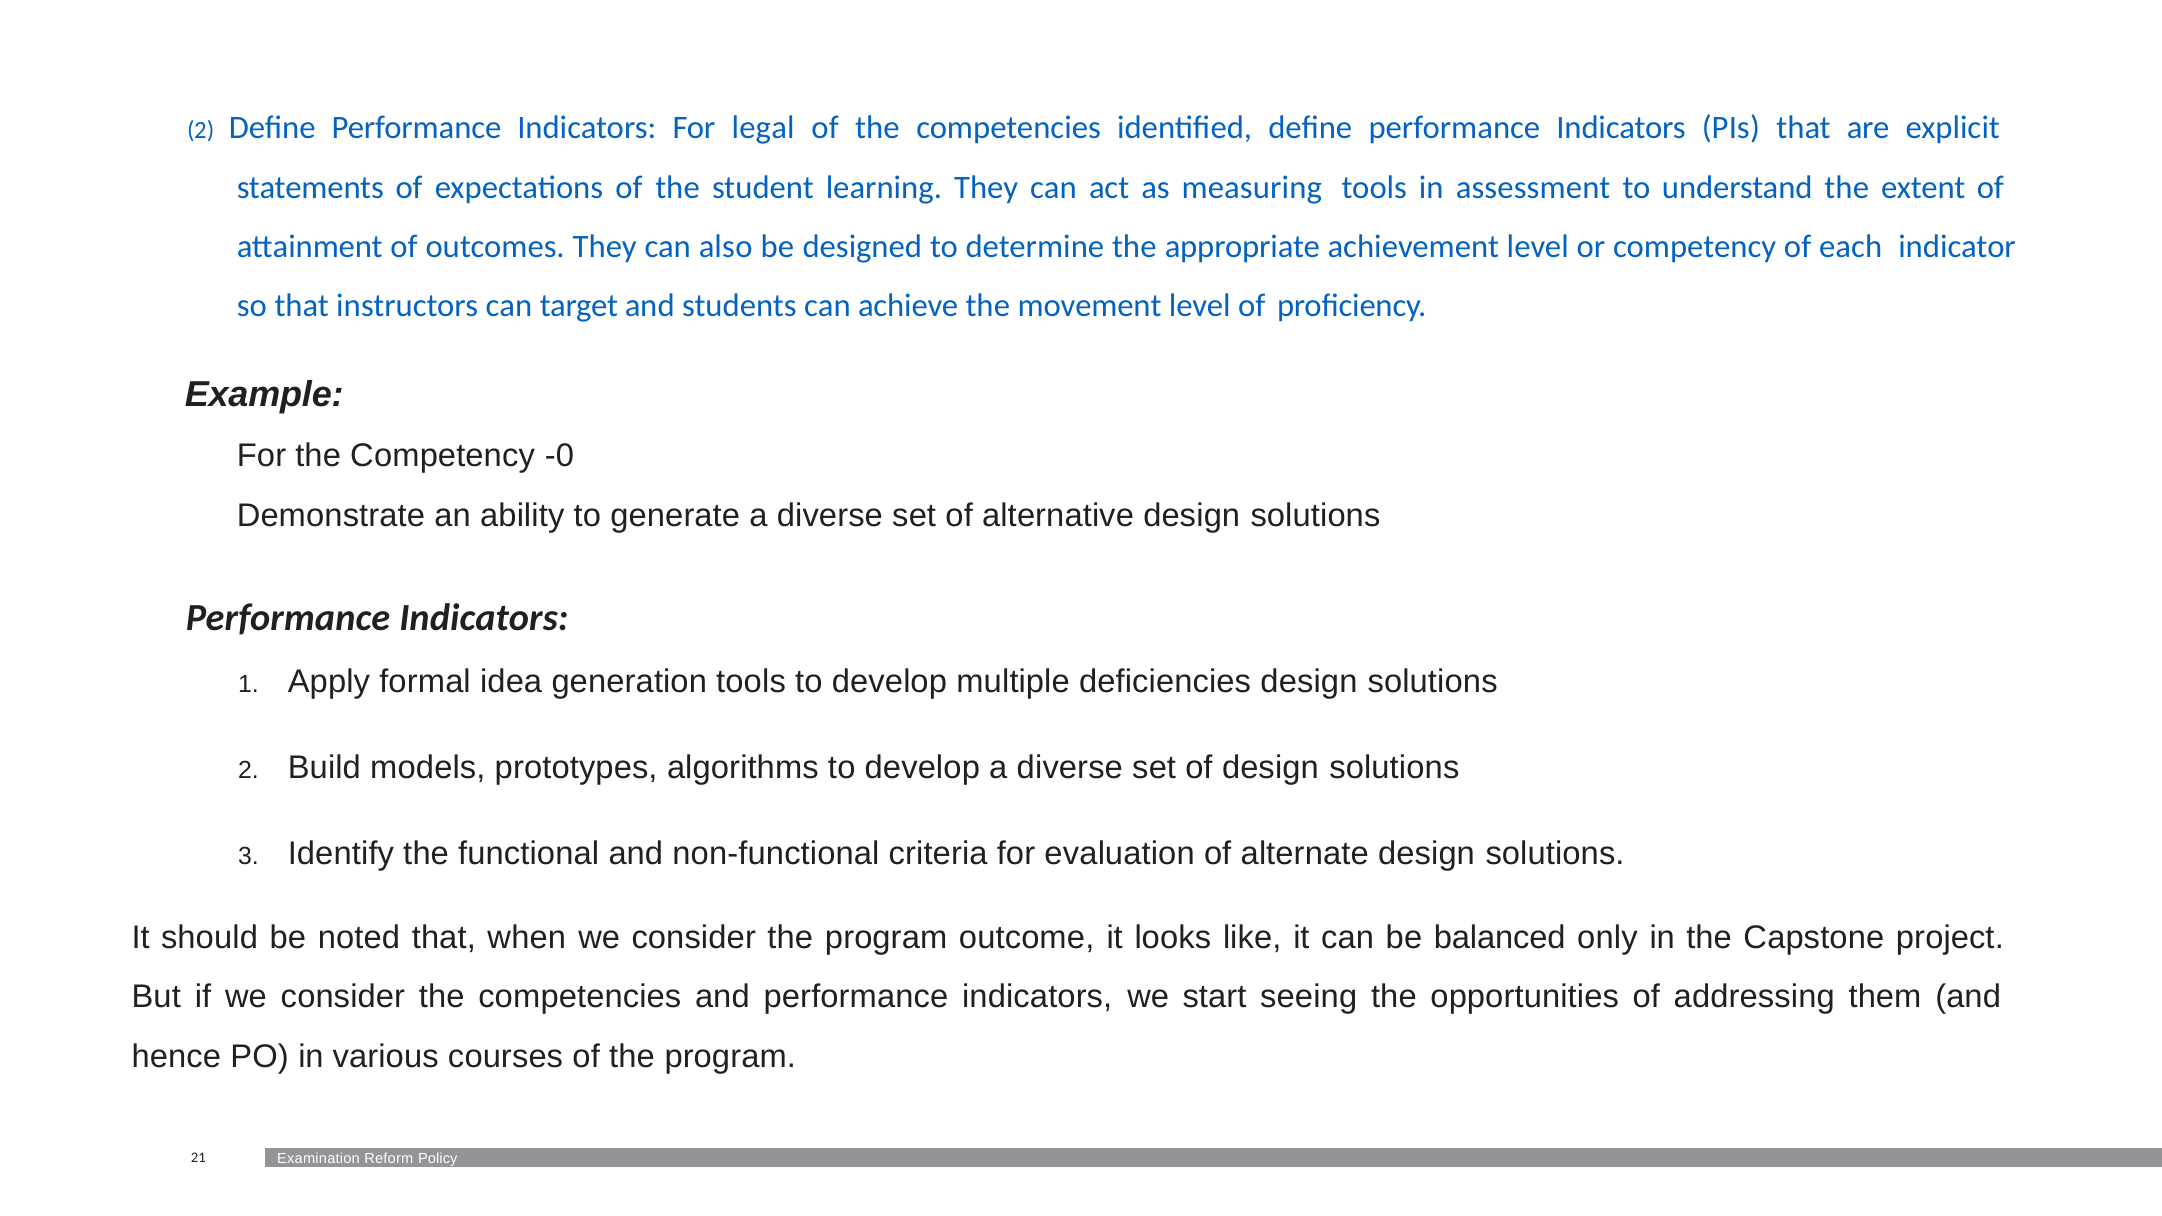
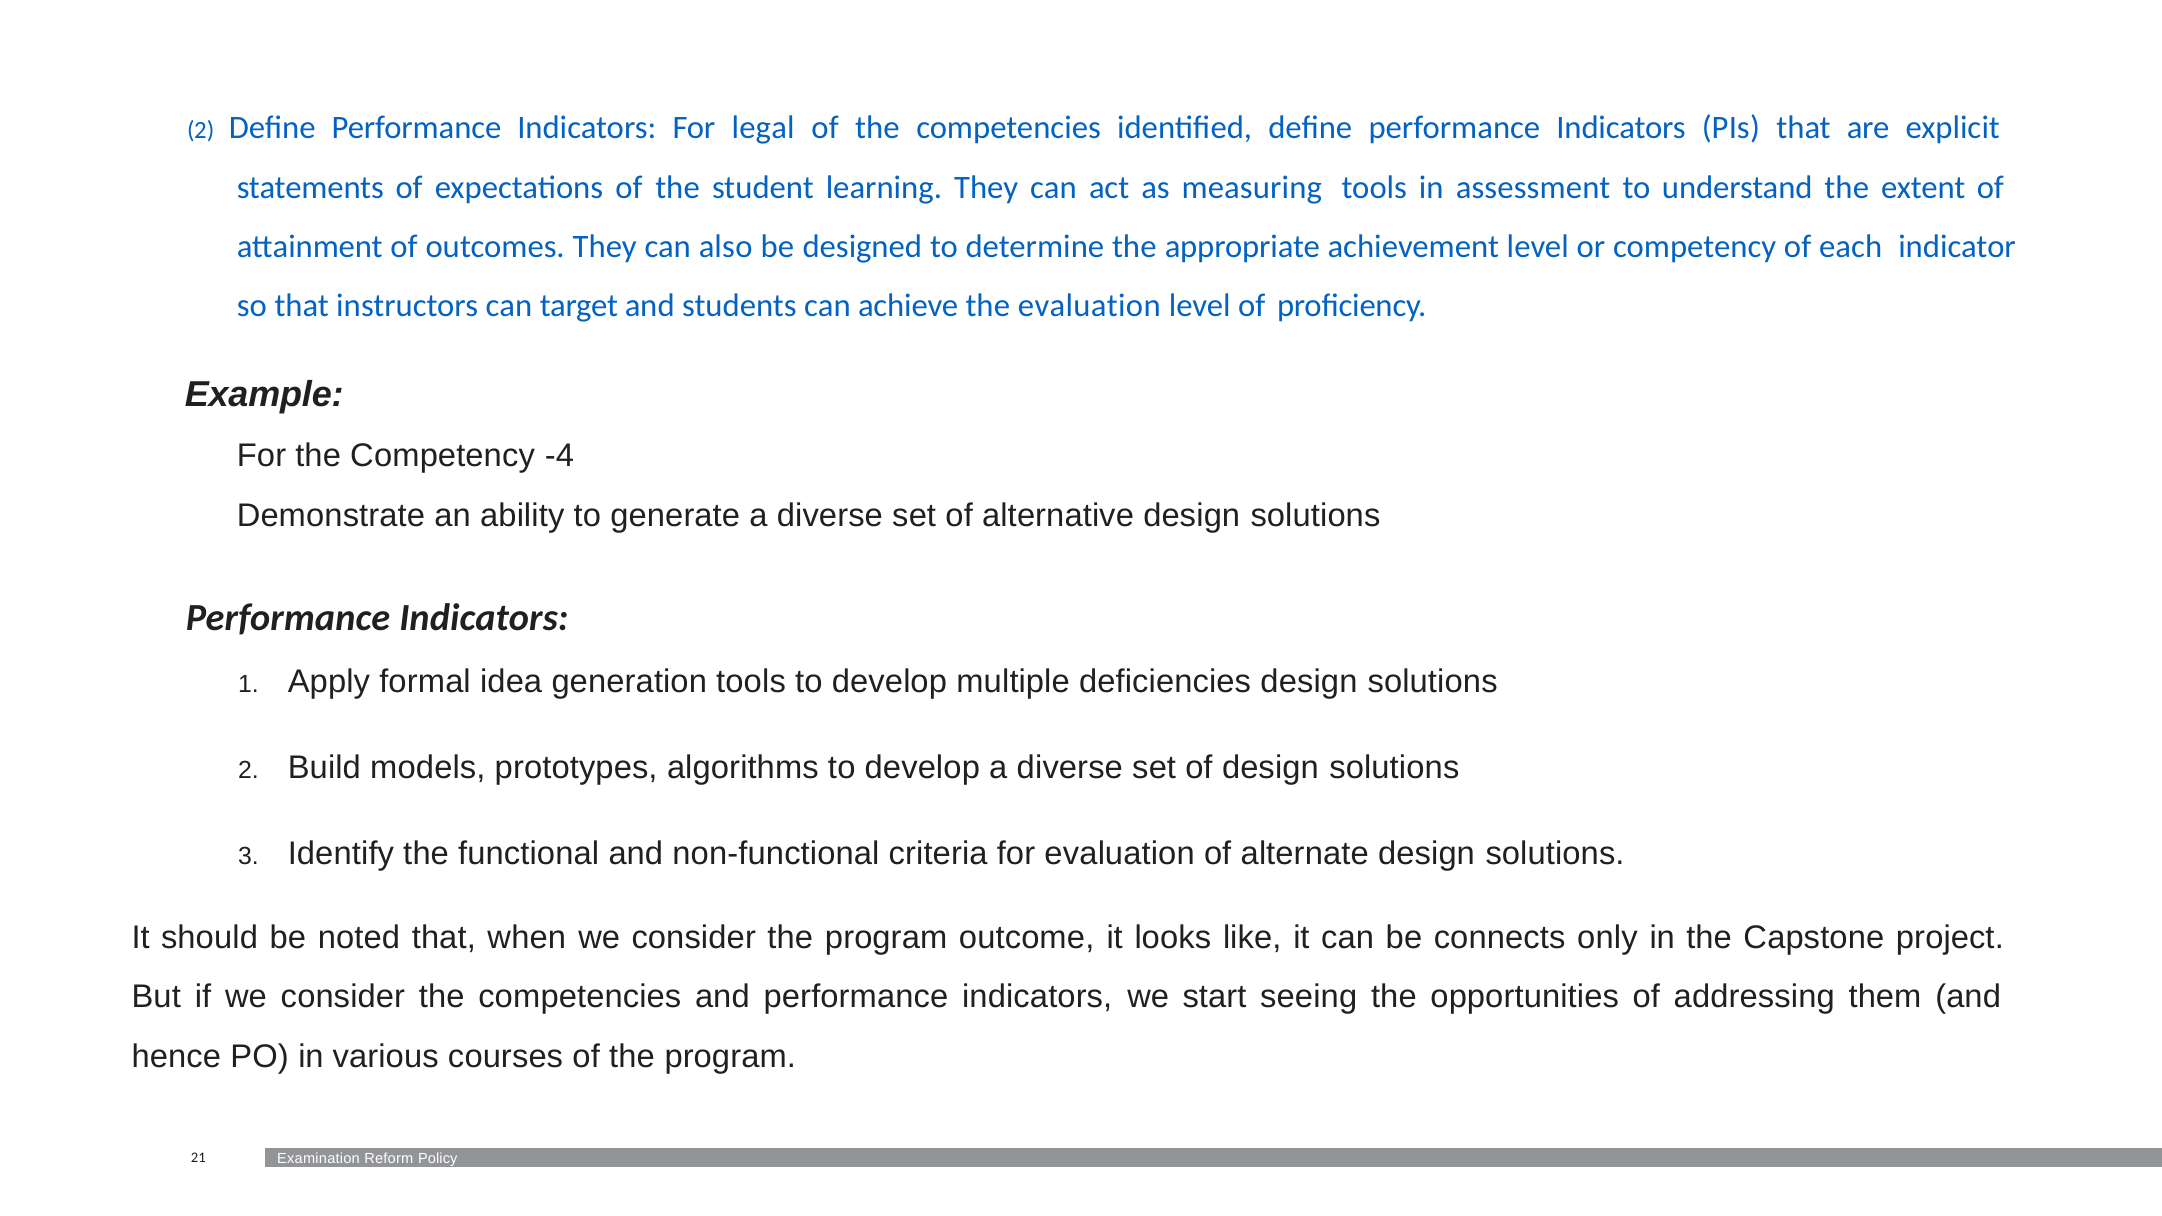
the movement: movement -> evaluation (1089, 306)
-0: -0 -> -4 (559, 456)
balanced: balanced -> connects (1500, 938)
